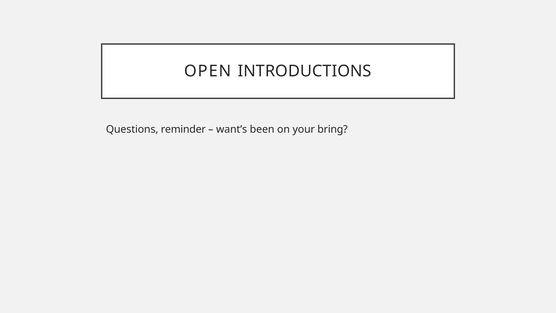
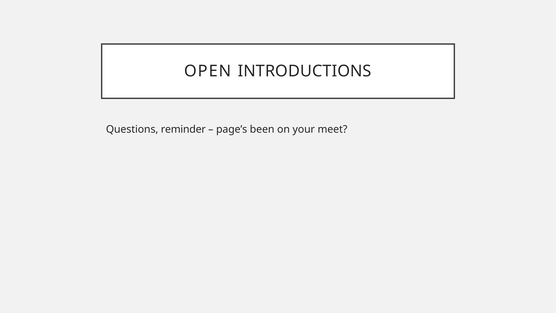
want’s: want’s -> page’s (232, 129)
bring: bring -> meet (332, 129)
